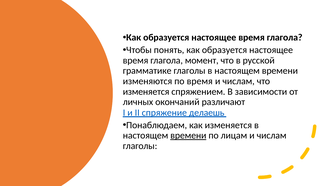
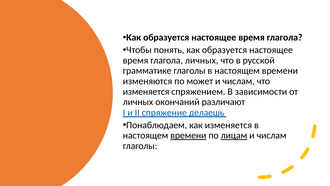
глагола момент: момент -> личных (202, 60)
по время: время -> может (200, 81)
лицам underline: none -> present (234, 135)
